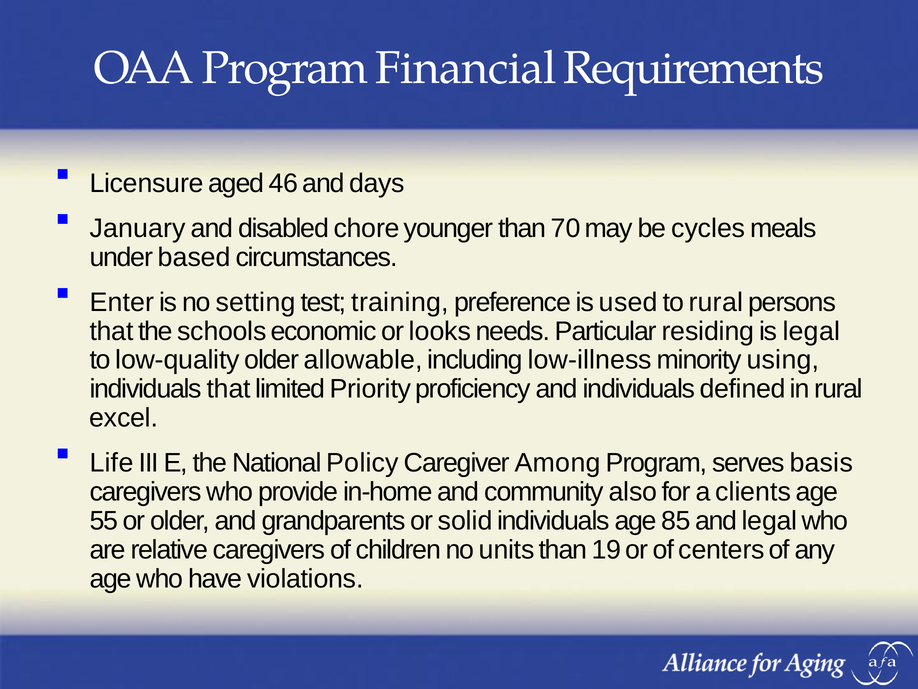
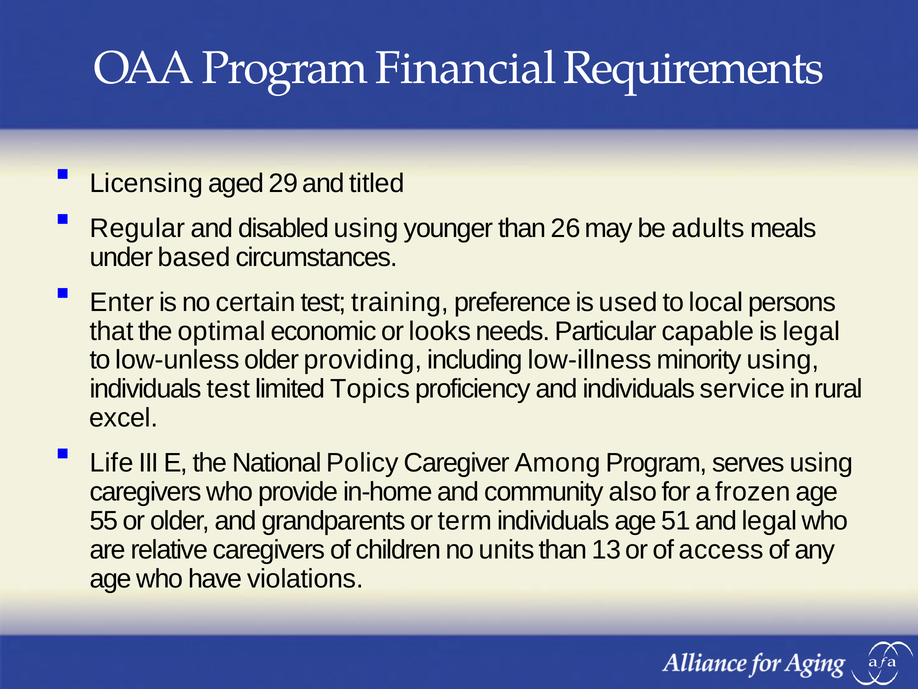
Licensure: Licensure -> Licensing (146, 183)
46: 46 -> 29 (283, 183)
days: days -> titled (377, 183)
January: January -> Regular (138, 228)
disabled chore: chore -> using (366, 228)
70: 70 -> 26 (566, 228)
cycles: cycles -> adults (708, 228)
setting: setting -> certain (256, 302)
to rural: rural -> local (716, 302)
schools: schools -> optimal (222, 331)
residing: residing -> capable (708, 331)
low-quality: low-quality -> low-unless (178, 360)
allowable: allowable -> providing (363, 360)
individuals that: that -> test (229, 389)
Priority: Priority -> Topics (370, 389)
defined: defined -> service (742, 389)
serves basis: basis -> using (821, 463)
clients: clients -> frozen (753, 492)
solid: solid -> term (465, 520)
85: 85 -> 51 (676, 520)
19: 19 -> 13 (606, 549)
centers: centers -> access (721, 549)
